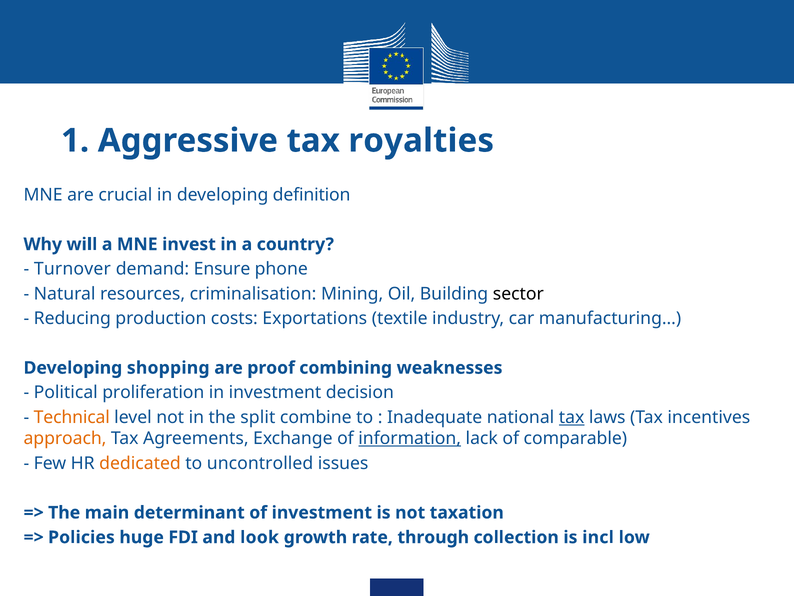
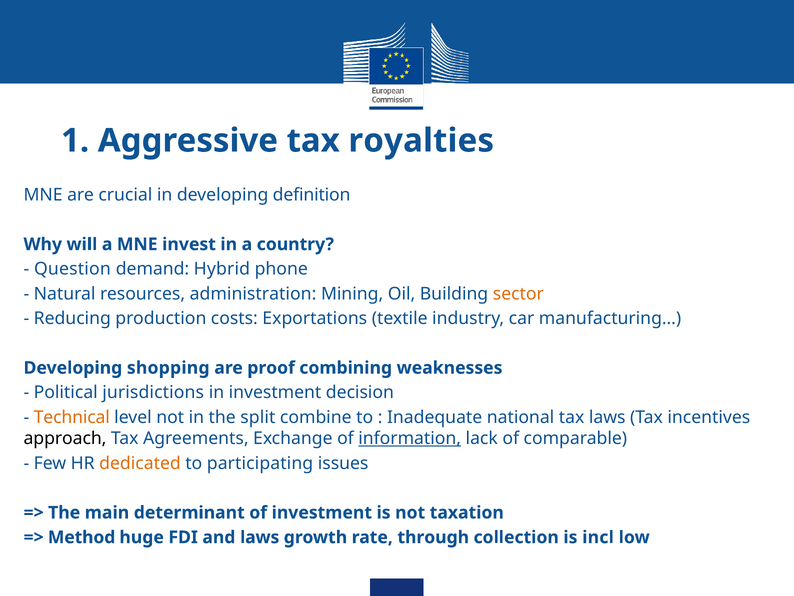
Turnover: Turnover -> Question (72, 269)
Ensure: Ensure -> Hybrid (222, 269)
criminalisation: criminalisation -> administration (253, 294)
sector colour: black -> orange (518, 294)
proliferation: proliferation -> jurisdictions (153, 392)
tax underline: present -> none (572, 417)
approach colour: orange -> black (65, 438)
uncontrolled: uncontrolled -> participating (260, 463)
Policies: Policies -> Method (82, 537)
and look: look -> laws (260, 537)
